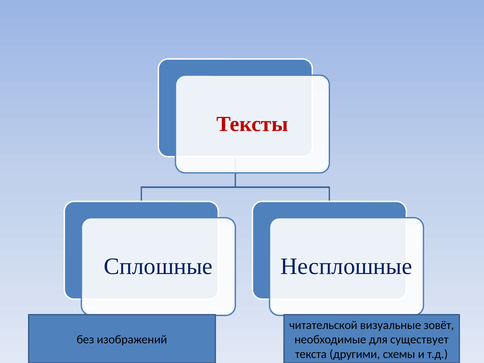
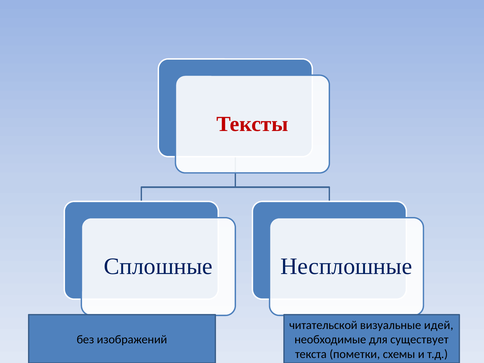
зовёт: зовёт -> идей (439, 325)
другими: другими -> пометки (355, 354)
